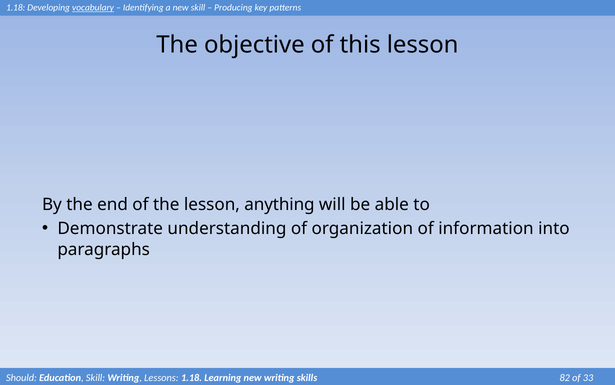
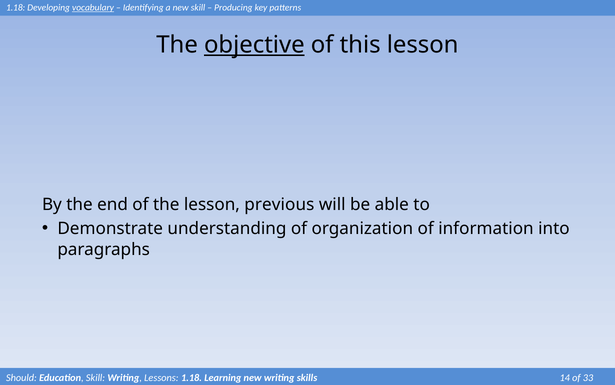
objective underline: none -> present (254, 45)
anything: anything -> previous (279, 204)
82: 82 -> 14 (565, 377)
